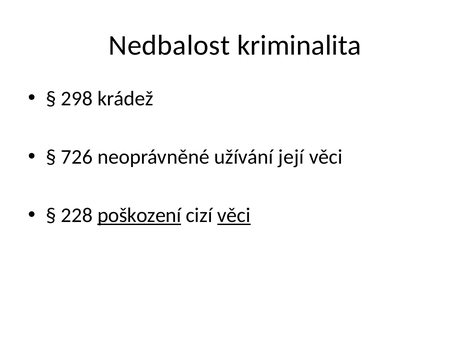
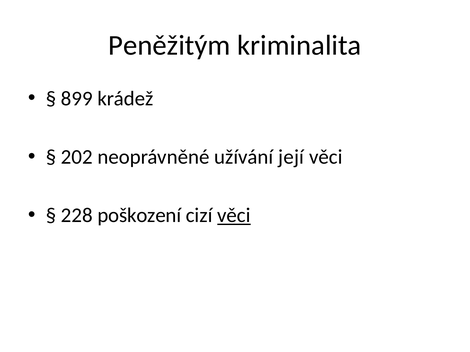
Nedbalost: Nedbalost -> Peněžitým (169, 45)
298: 298 -> 899 (77, 99)
726: 726 -> 202 (77, 157)
poškození underline: present -> none (139, 216)
